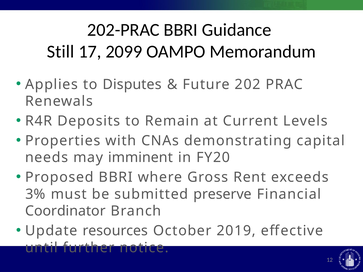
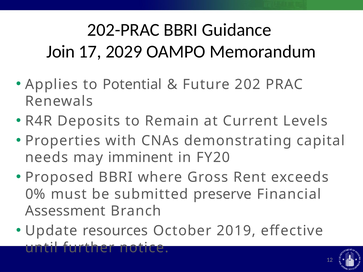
Still: Still -> Join (61, 52)
2099: 2099 -> 2029 (124, 52)
Disputes: Disputes -> Potential (132, 84)
3%: 3% -> 0% (35, 194)
Coordinator: Coordinator -> Assessment (65, 211)
